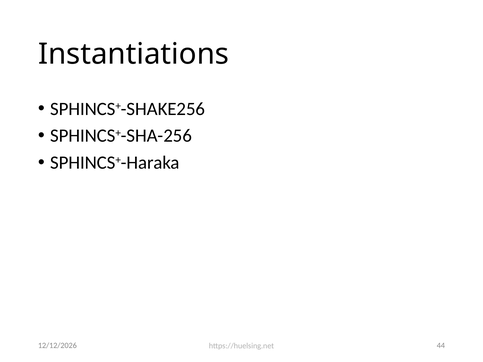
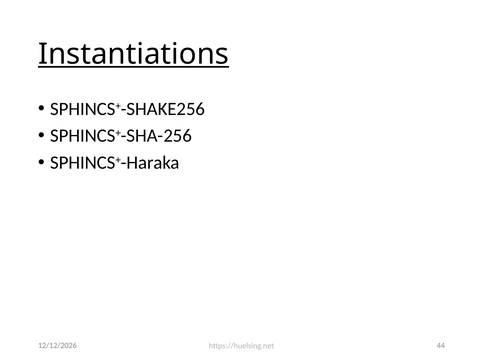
Instantiations underline: none -> present (134, 54)
